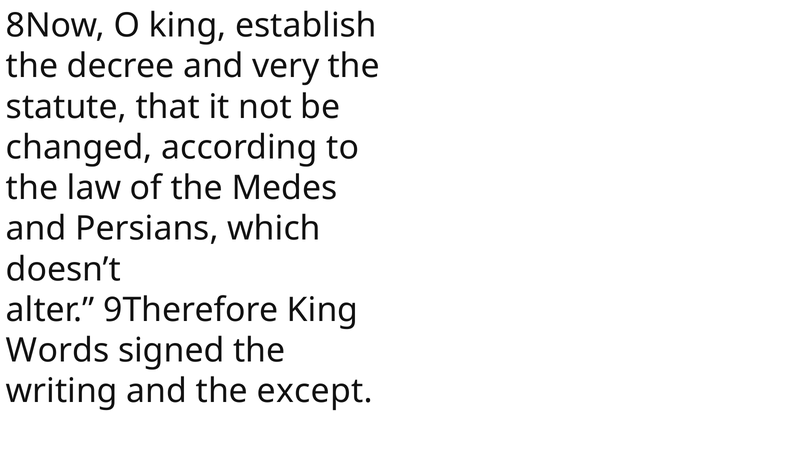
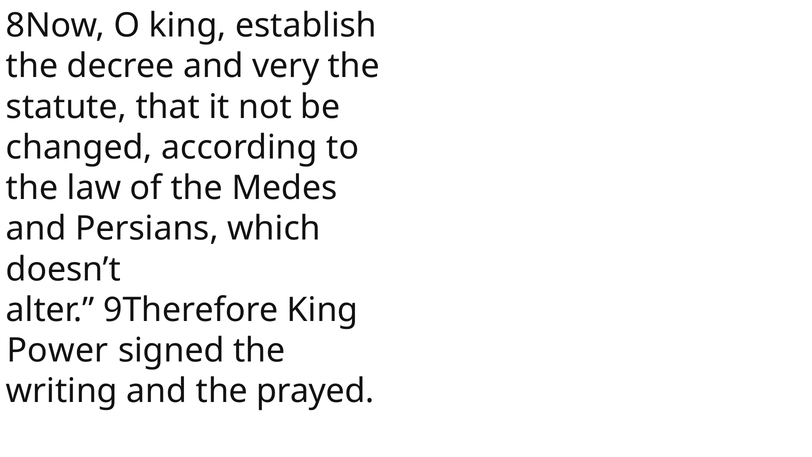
Words: Words -> Power (57, 350)
except: except -> prayed (315, 391)
